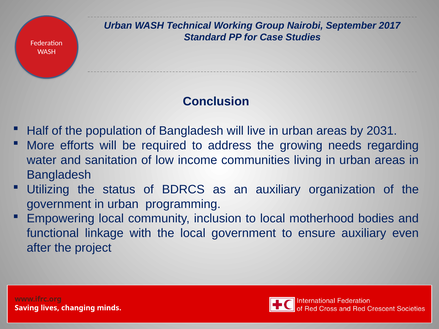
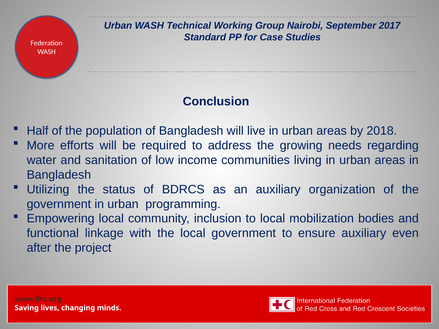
2031: 2031 -> 2018 (382, 131)
motherhood: motherhood -> mobilization (322, 219)
